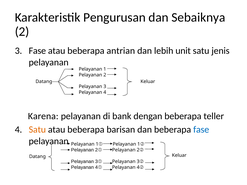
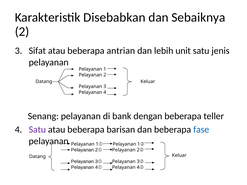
Pengurusan: Pengurusan -> Disebabkan (114, 18)
3 Fase: Fase -> Sifat (37, 51)
Karena: Karena -> Senang (43, 116)
Satu colour: orange -> purple (37, 130)
